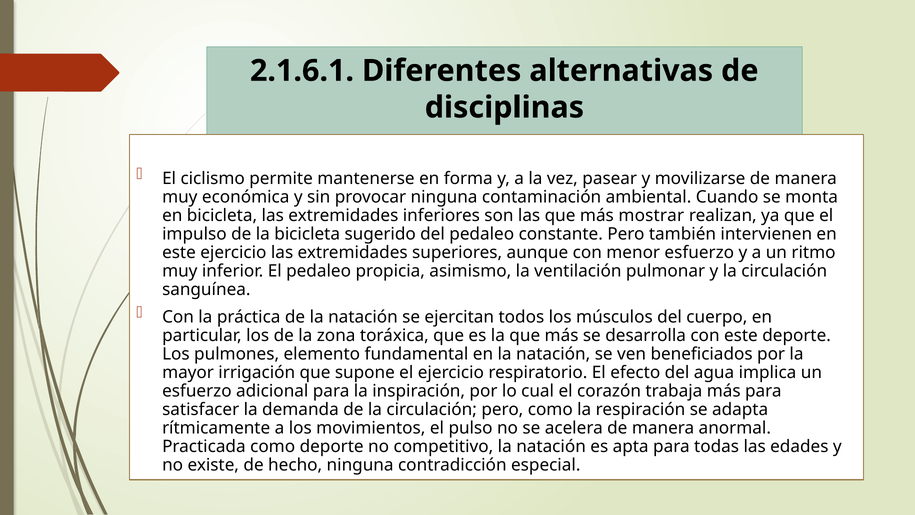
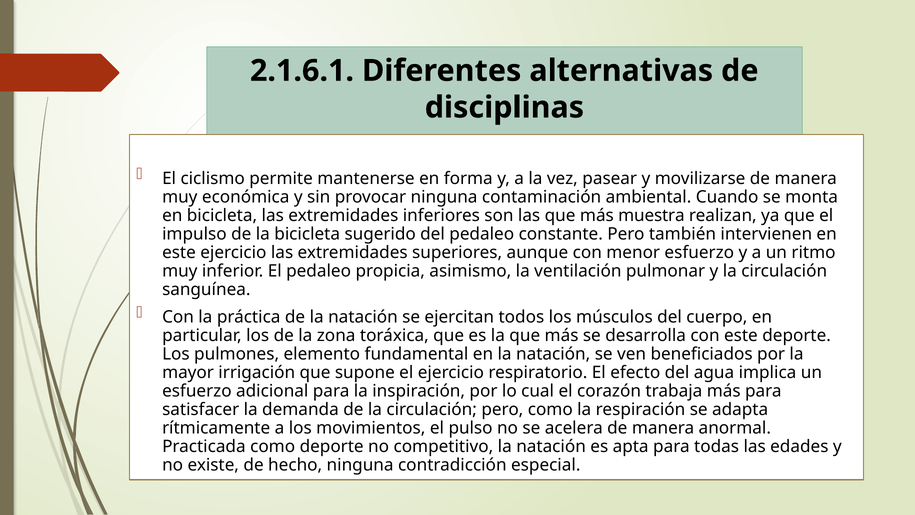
mostrar: mostrar -> muestra (651, 216)
